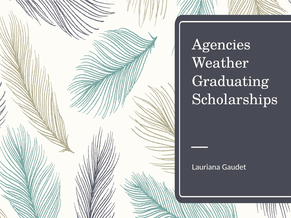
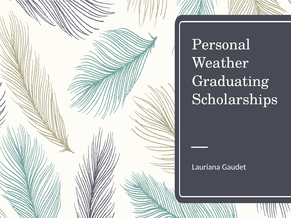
Agencies: Agencies -> Personal (221, 45)
